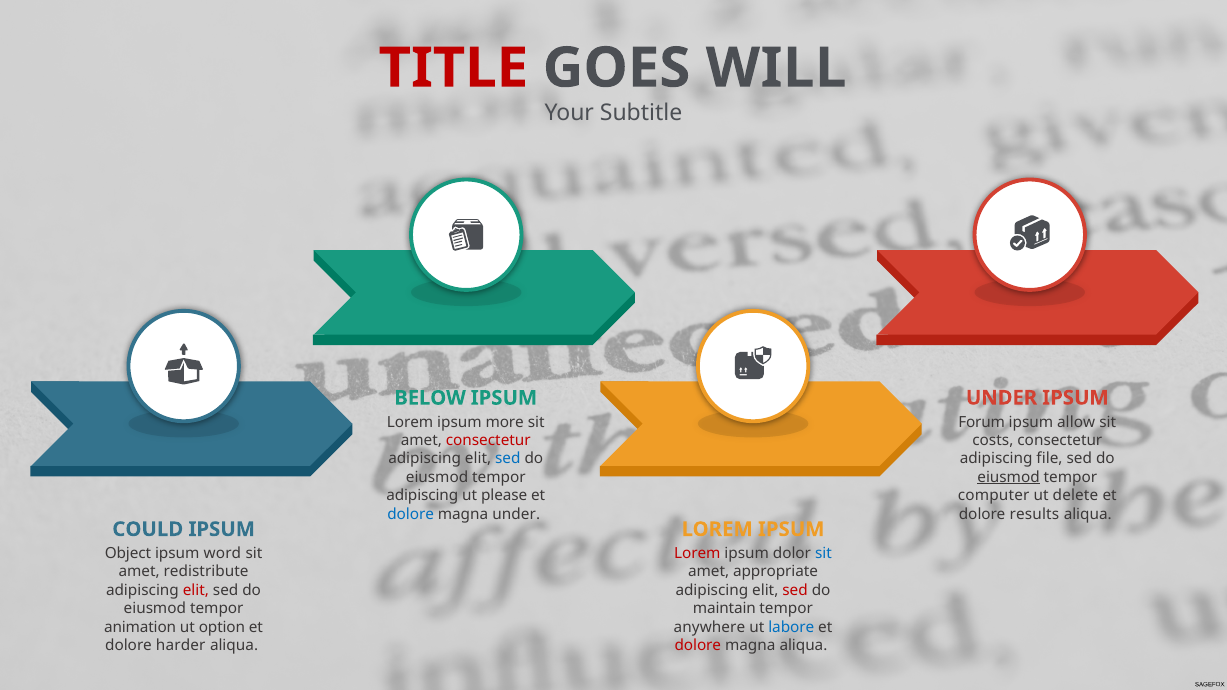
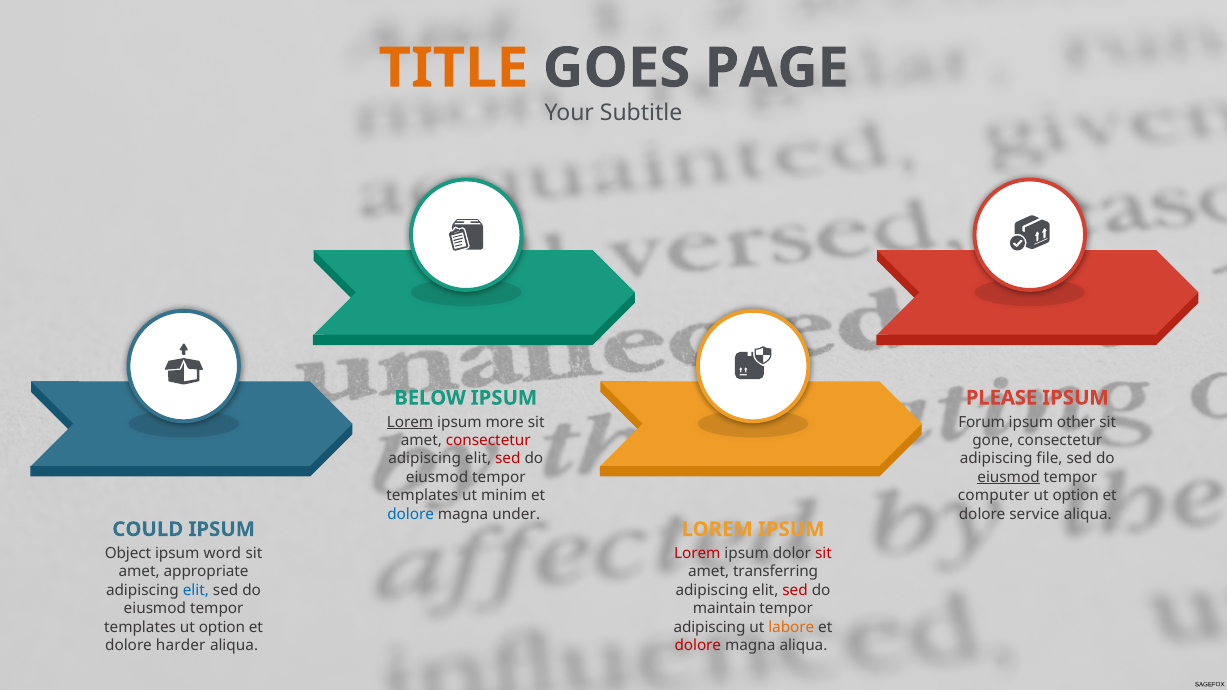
TITLE colour: red -> orange (453, 68)
WILL: WILL -> PAGE (777, 68)
UNDER: UNDER -> PLEASE (1002, 398)
allow: allow -> other (1076, 422)
Lorem underline: none -> present (410, 422)
costs: costs -> gone (993, 440)
sed colour: blue -> red (508, 459)
delete: delete -> option (1076, 496)
adipiscing: adipiscing -> templates (422, 496)
please: please -> minim (504, 496)
results: results -> service (1034, 514)
sit colour: blue -> red (823, 554)
redistribute: redistribute -> appropriate (206, 572)
appropriate: appropriate -> transferring (776, 572)
elit colour: red -> blue (196, 590)
animation: animation -> templates (140, 627)
anywhere: anywhere -> adipiscing (710, 627)
labore colour: blue -> orange (791, 627)
